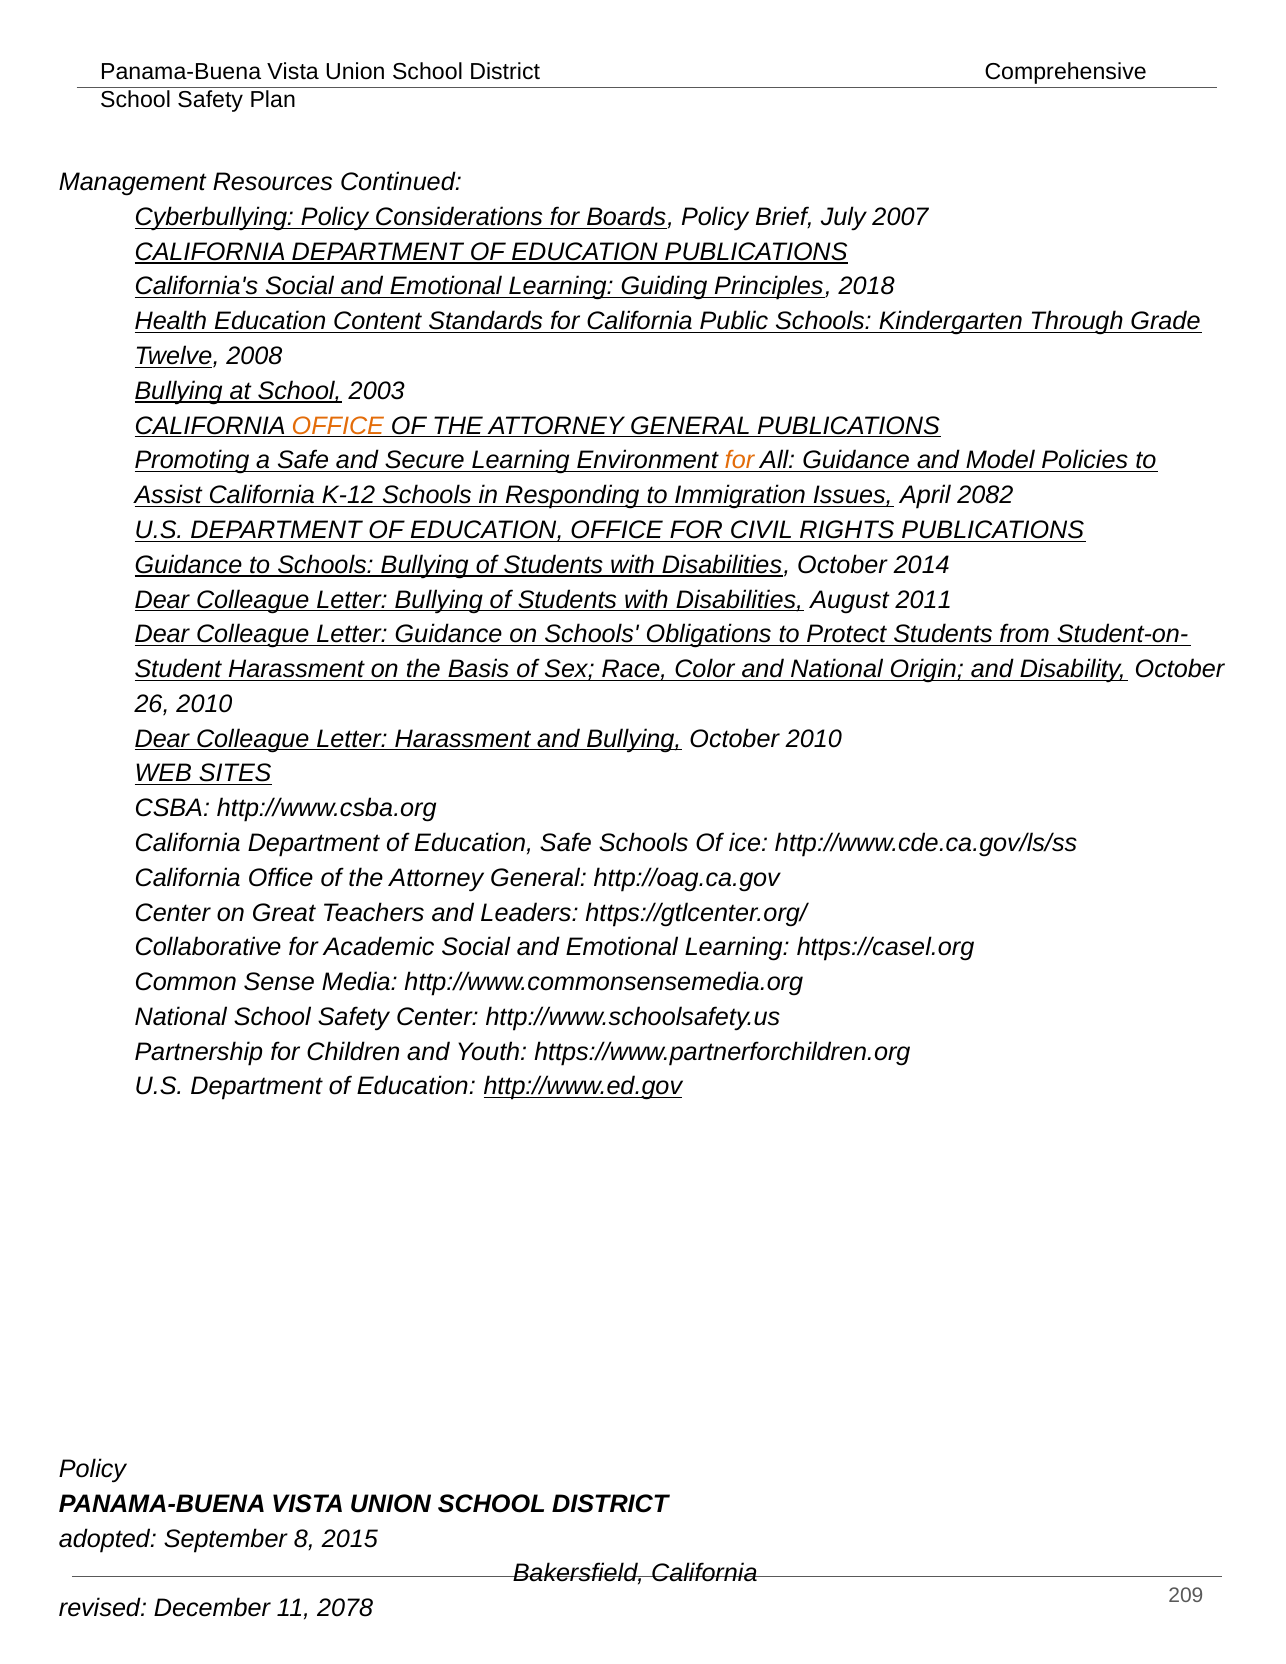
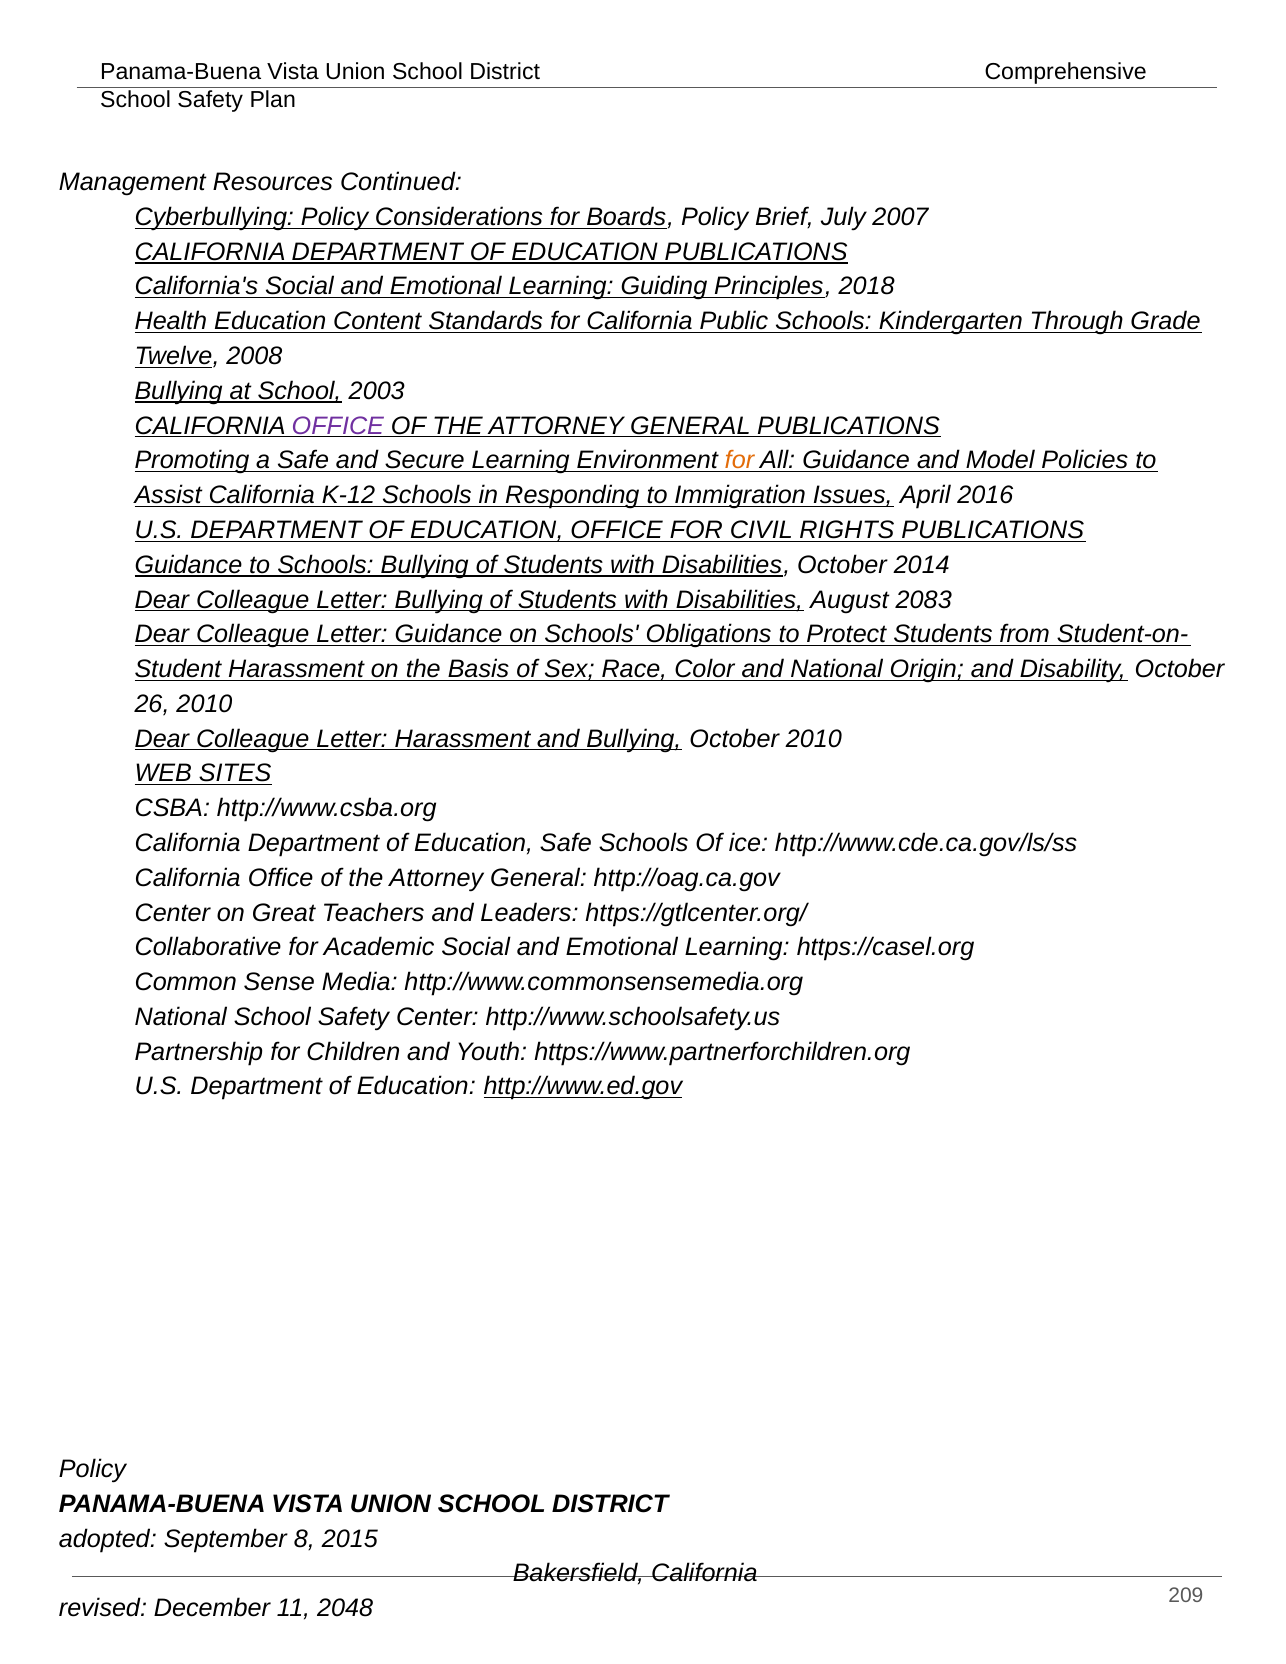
OFFICE colour: orange -> purple (338, 426)
2082: 2082 -> 2016 (985, 495)
2011: 2011 -> 2083 (924, 600)
2078: 2078 -> 2048 (345, 1609)
